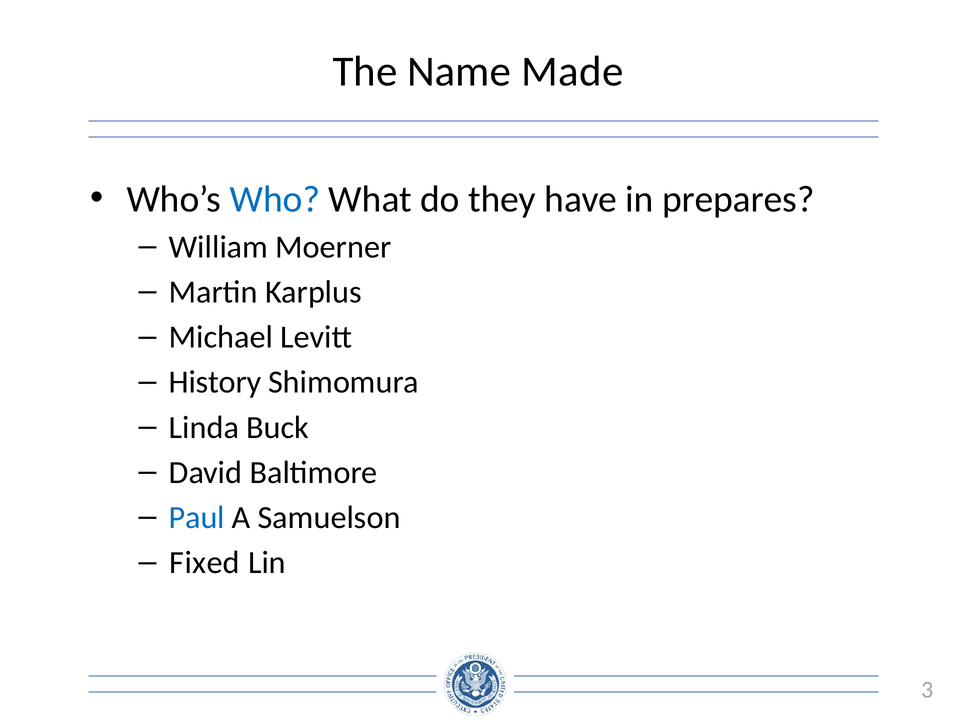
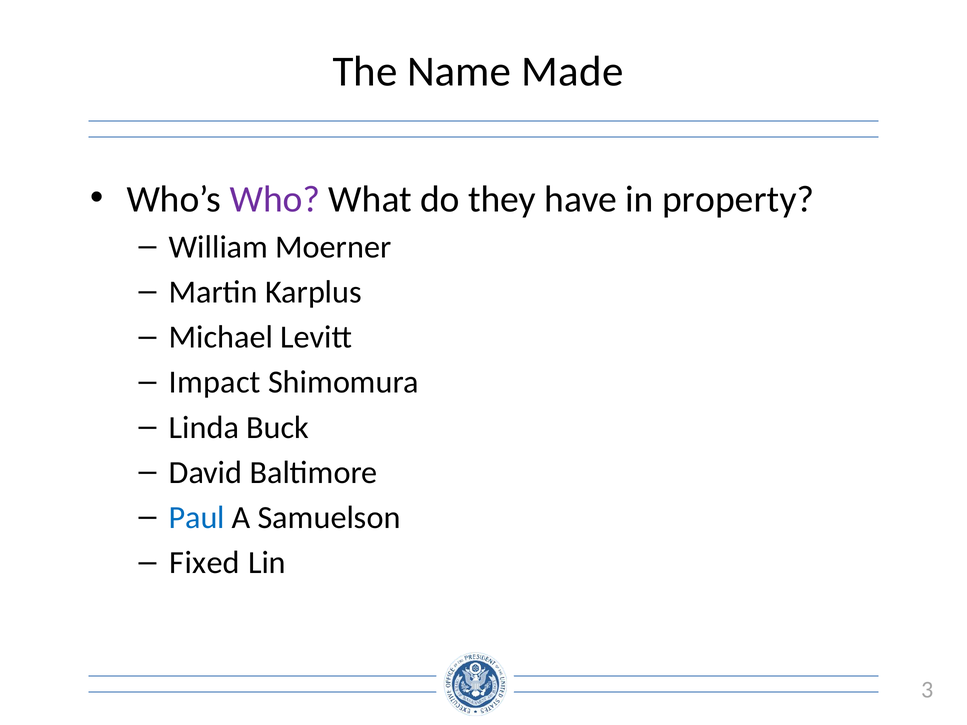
Who colour: blue -> purple (275, 199)
prepares: prepares -> property (738, 199)
History: History -> Impact (215, 382)
